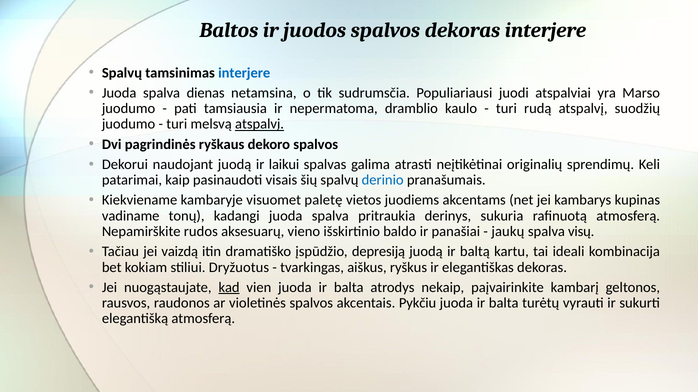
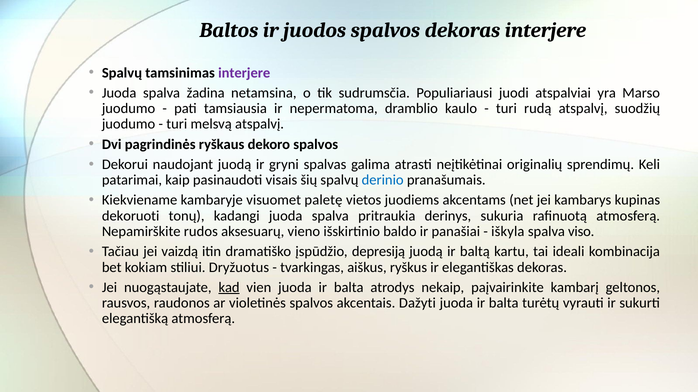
interjere colour: blue -> purple (244, 73)
dienas: dienas -> žadina (206, 93)
atspalvį underline: present -> none (260, 124)
laikui: laikui -> gryni (284, 165)
vadiname: vadiname -> dekoruoti (131, 216)
jaukų: jaukų -> iškyla (508, 232)
visų: visų -> viso (581, 232)
Pykčiu: Pykčiu -> Dažyti (417, 303)
